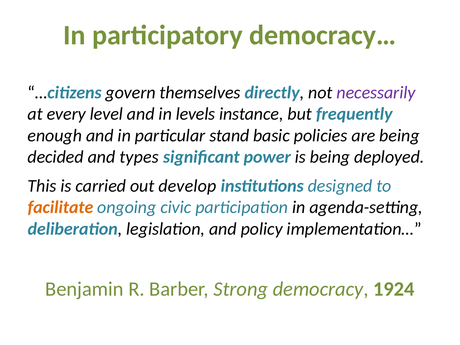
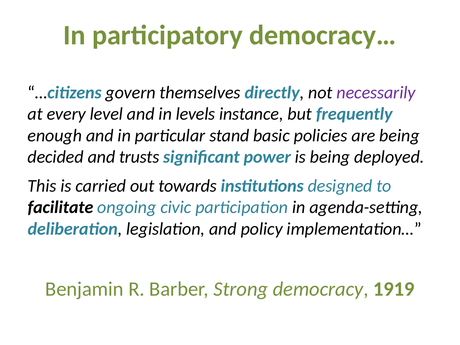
types: types -> trusts (139, 157)
develop: develop -> towards (188, 186)
facilitate colour: orange -> black (60, 207)
1924: 1924 -> 1919 (394, 289)
